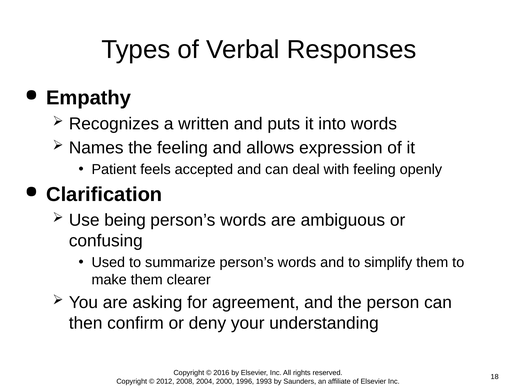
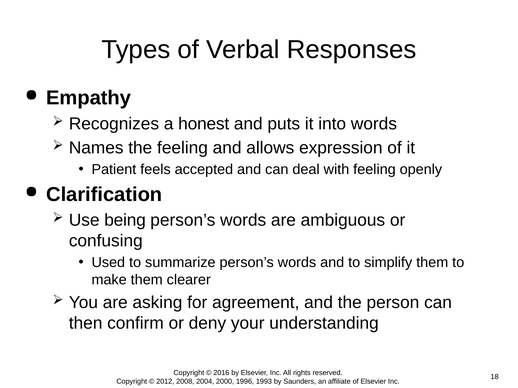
written: written -> honest (204, 124)
